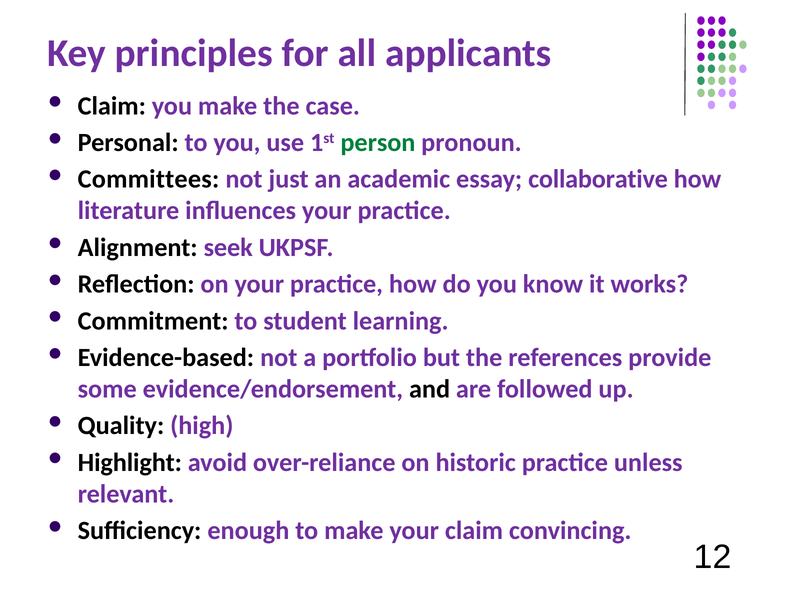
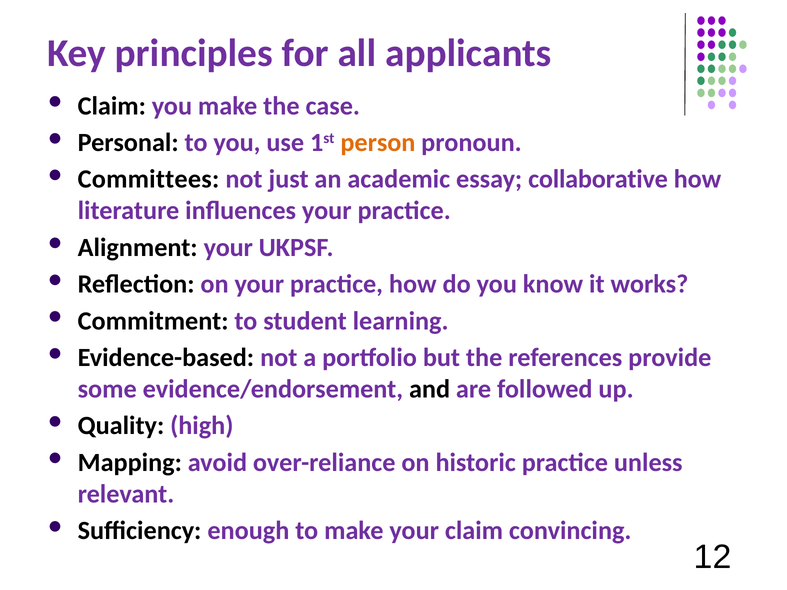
person colour: green -> orange (378, 143)
Alignment seek: seek -> your (228, 248)
Highlight: Highlight -> Mapping (130, 463)
